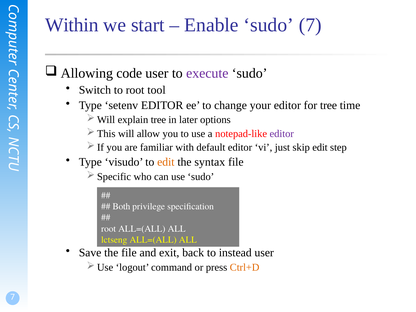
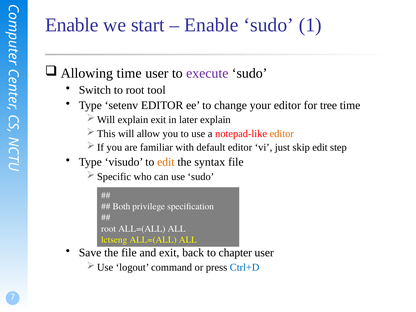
Within: Within -> Enable (72, 25)
sudo 7: 7 -> 1 (310, 25)
code: code -> time (129, 73)
explain tree: tree -> exit (158, 120)
later options: options -> explain (215, 120)
editor colour: purple -> orange (282, 134)
instead: instead -> chapter (235, 253)
Ctrl+D colour: orange -> blue (245, 267)
